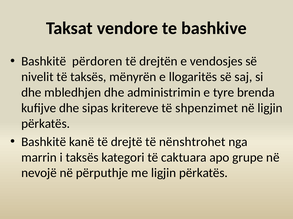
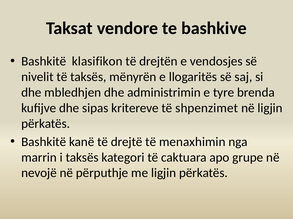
përdoren: përdoren -> klasifikon (97, 61)
nënshtrohet: nënshtrohet -> menaxhimin (192, 142)
